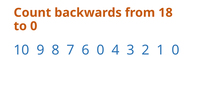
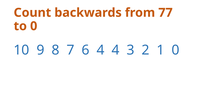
18: 18 -> 77 (166, 13)
6 0: 0 -> 4 (100, 50)
